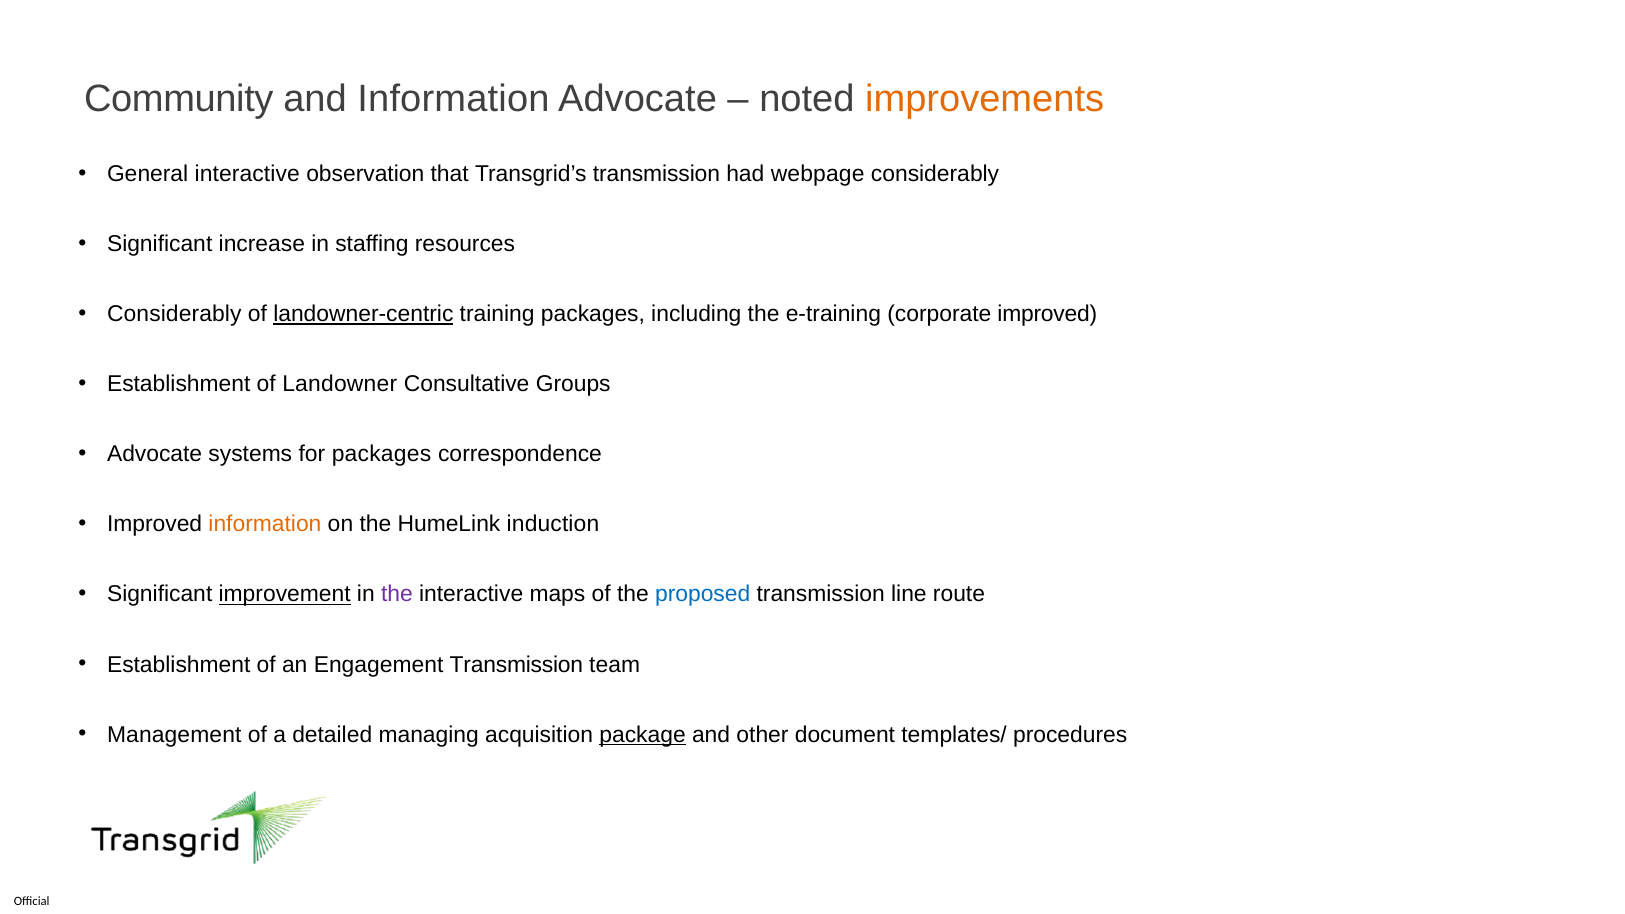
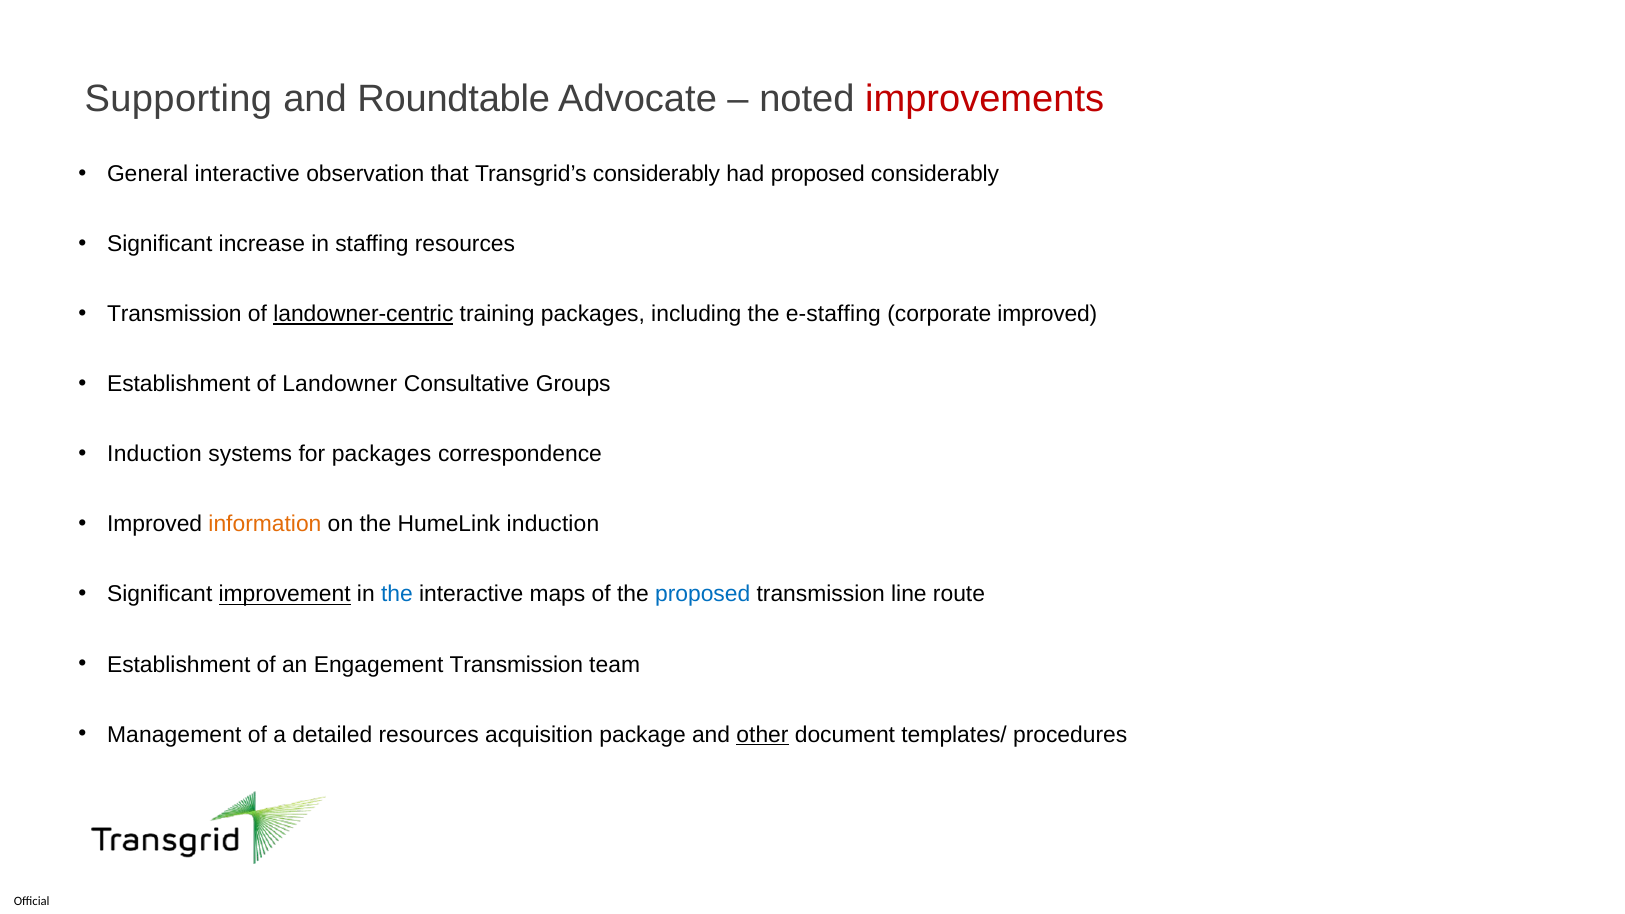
Community: Community -> Supporting (178, 99)
and Information: Information -> Roundtable (454, 99)
improvements colour: orange -> red (985, 99)
Transgrid’s transmission: transmission -> considerably (657, 174)
had webpage: webpage -> proposed (818, 174)
Considerably: Considerably -> Transmission (174, 314)
e-training: e-training -> e-staffing (833, 314)
Advocate: Advocate -> Induction (154, 454)
the colour: purple -> blue (397, 594)
detailed managing: managing -> resources (429, 735)
package underline: present -> none (643, 735)
other underline: none -> present (763, 735)
